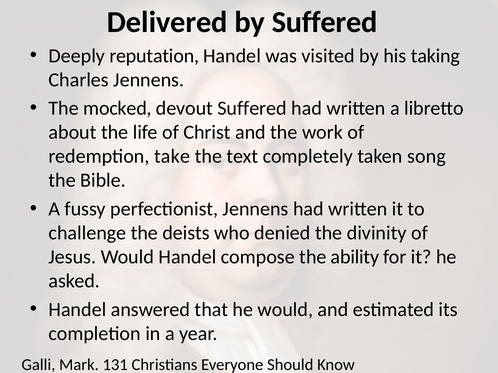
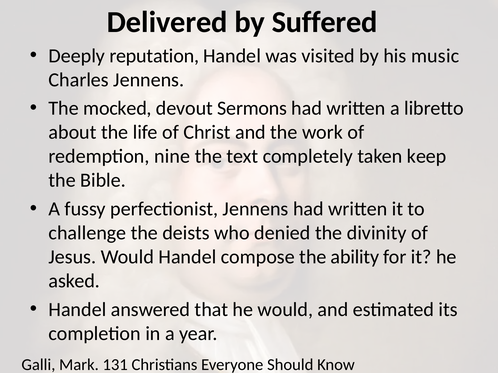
taking: taking -> music (435, 56)
devout Suffered: Suffered -> Sermons (252, 108)
take: take -> nine (172, 157)
song: song -> keep (427, 157)
